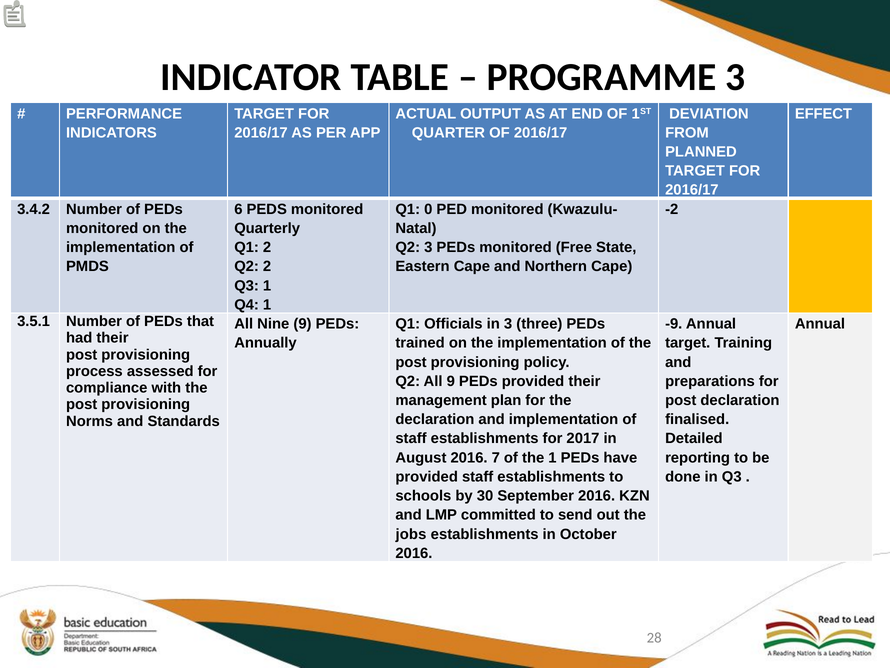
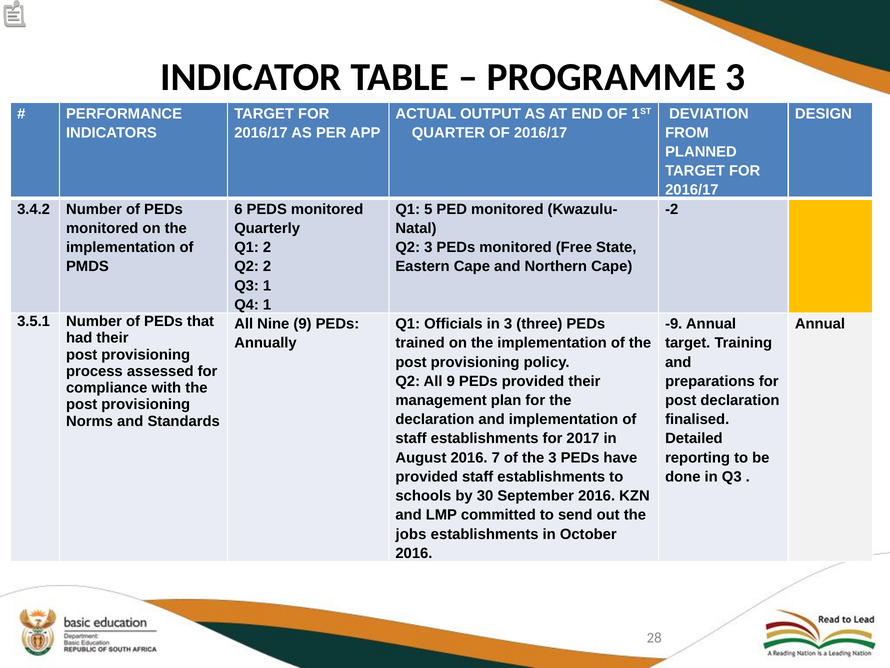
EFFECT: EFFECT -> DESIGN (823, 114)
0: 0 -> 5 (428, 209)
the 1: 1 -> 3 (552, 457)
